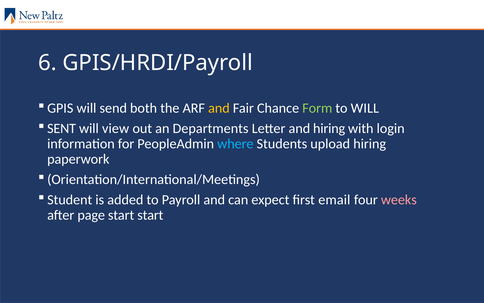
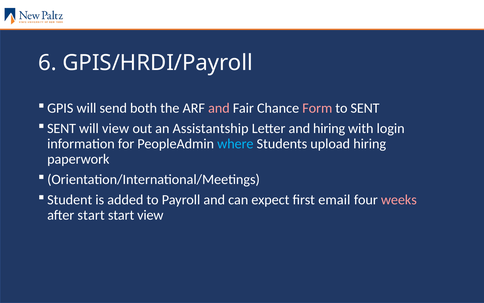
and colour: yellow -> pink (219, 108)
Form colour: light green -> pink (317, 108)
to WILL: WILL -> SENT (365, 108)
Departments: Departments -> Assistantship (211, 128)
after page: page -> start (91, 215)
start start: start -> view (150, 215)
